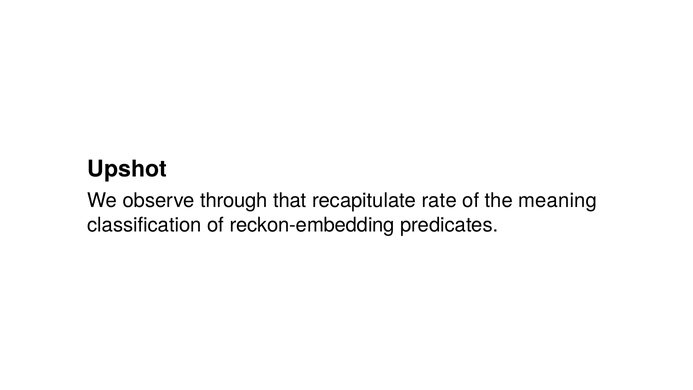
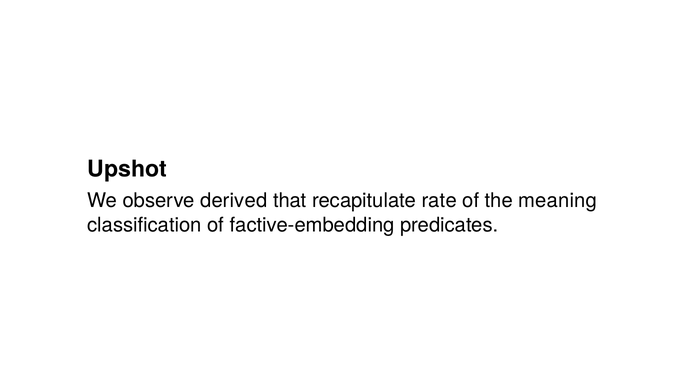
through: through -> derived (234, 200)
reckon-embedding: reckon-embedding -> factive-embedding (312, 225)
